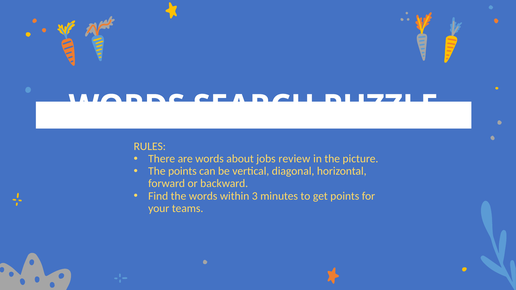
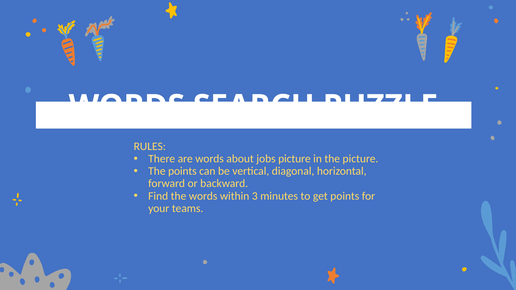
jobs review: review -> picture (294, 159)
